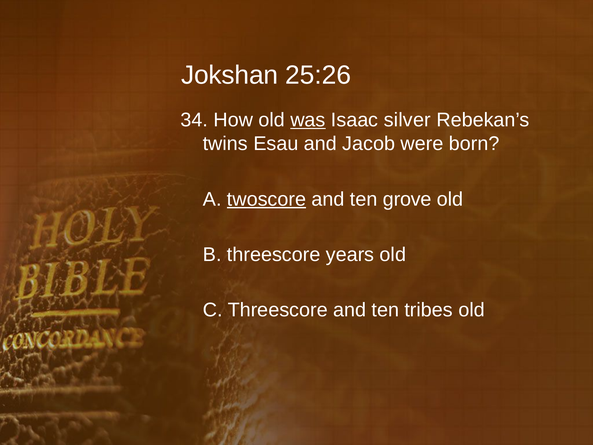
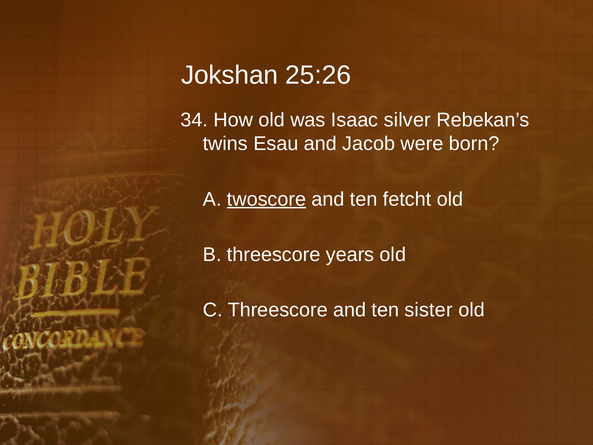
was underline: present -> none (308, 120)
grove: grove -> fetcht (407, 199)
tribes: tribes -> sister (429, 310)
